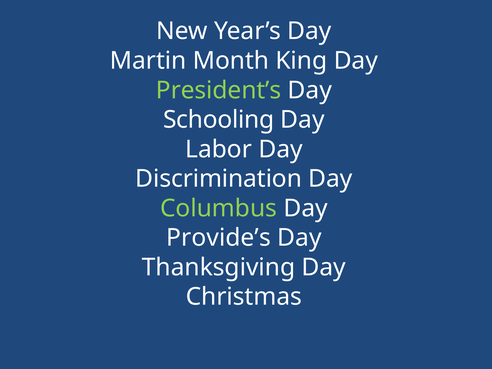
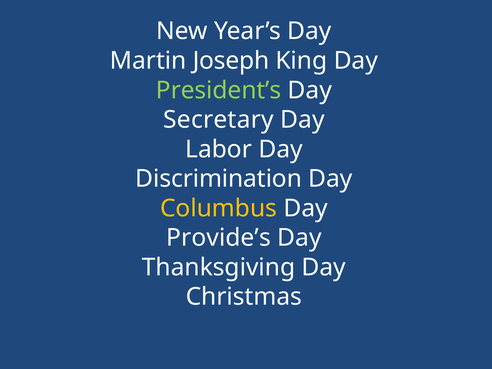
Month: Month -> Joseph (231, 61)
Schooling: Schooling -> Secretary (218, 120)
Columbus colour: light green -> yellow (219, 208)
